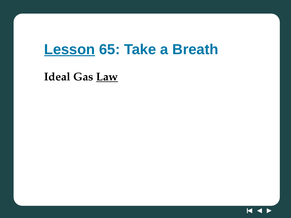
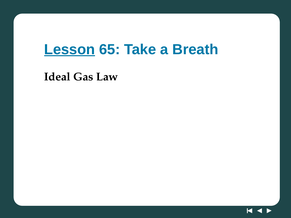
Law underline: present -> none (107, 77)
